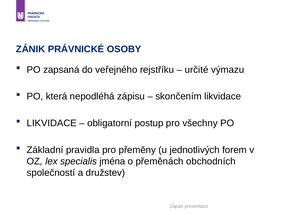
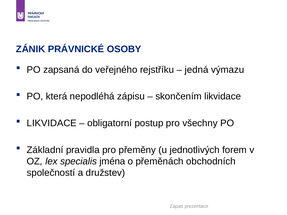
určité: určité -> jedná (197, 70)
